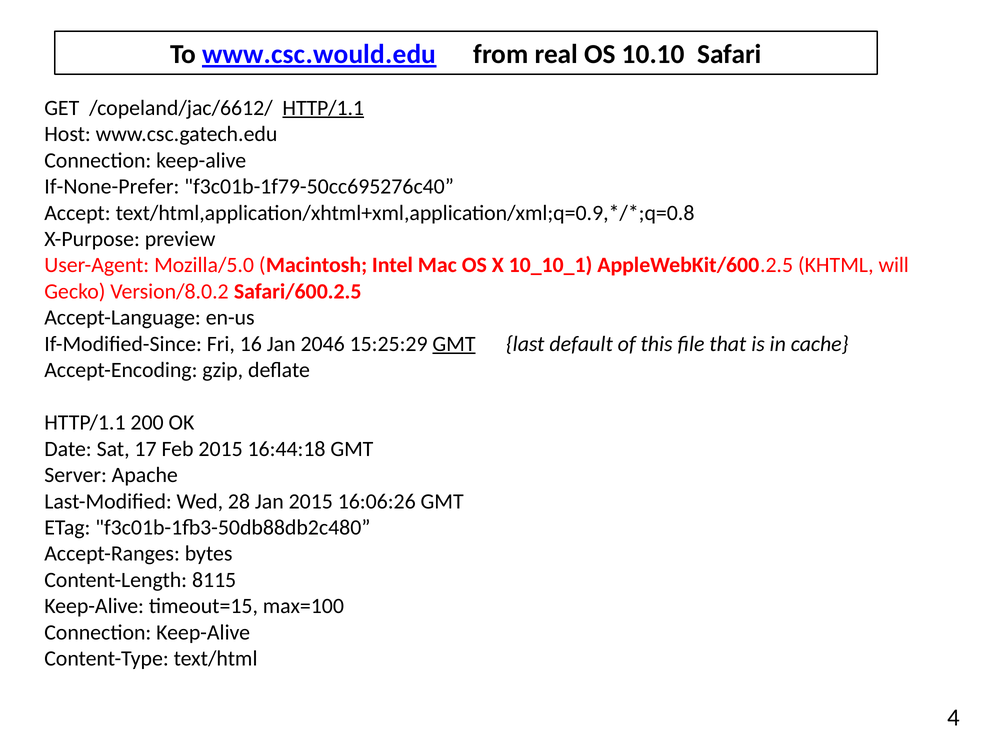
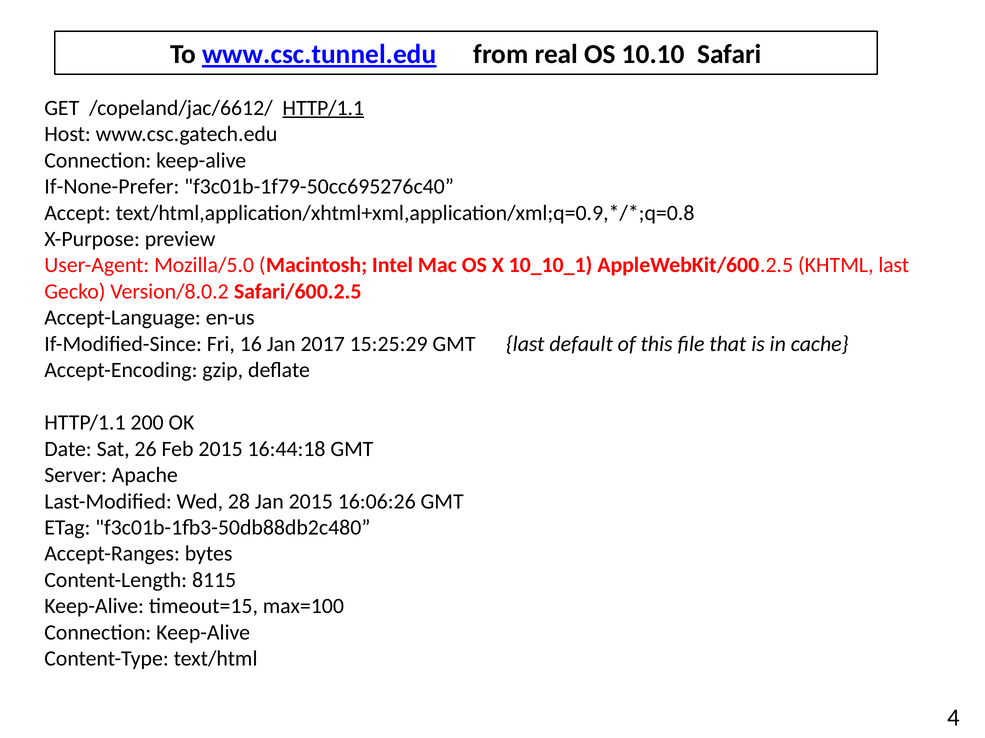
www.csc.would.edu: www.csc.would.edu -> www.csc.tunnel.edu (319, 54)
KHTML will: will -> last (894, 266)
2046: 2046 -> 2017 (323, 344)
GMT underline: present -> none (454, 344)
17: 17 -> 26 (146, 449)
